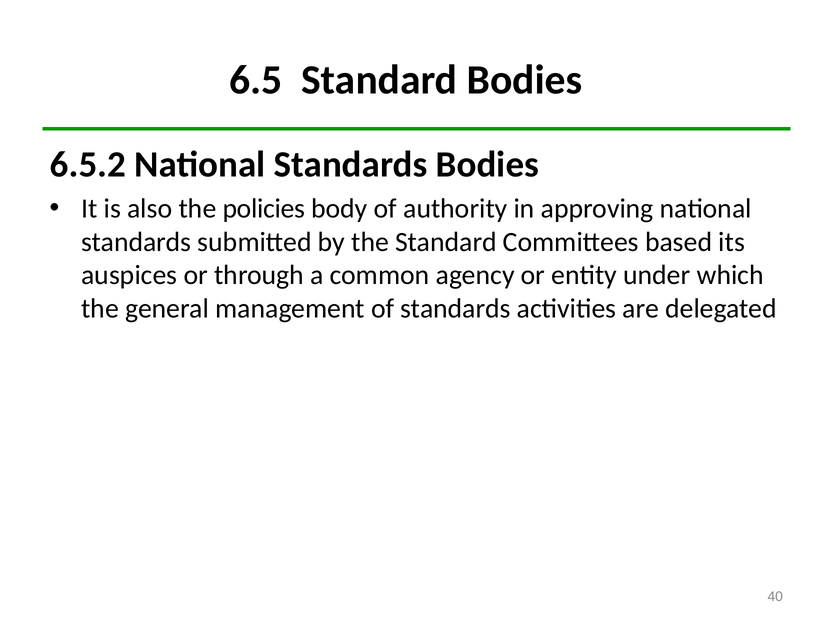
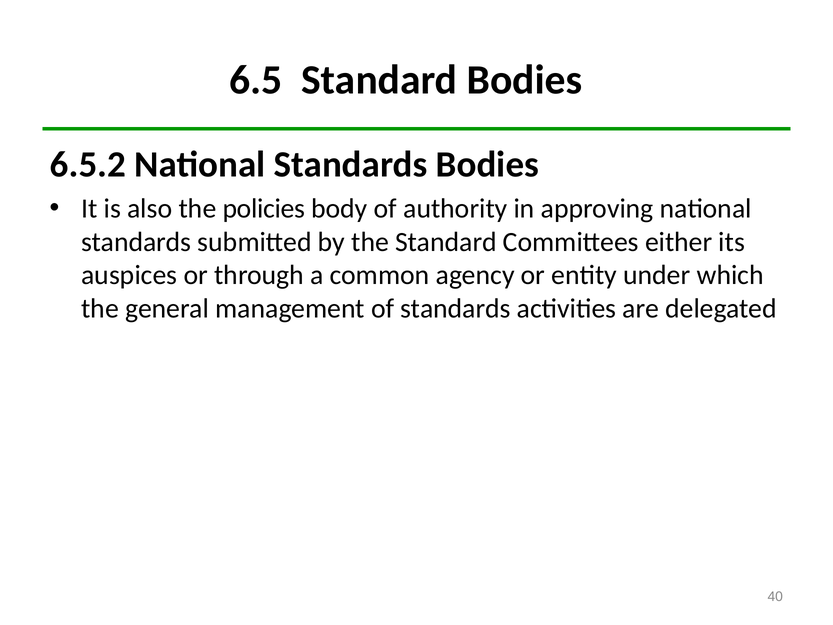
based: based -> either (679, 242)
